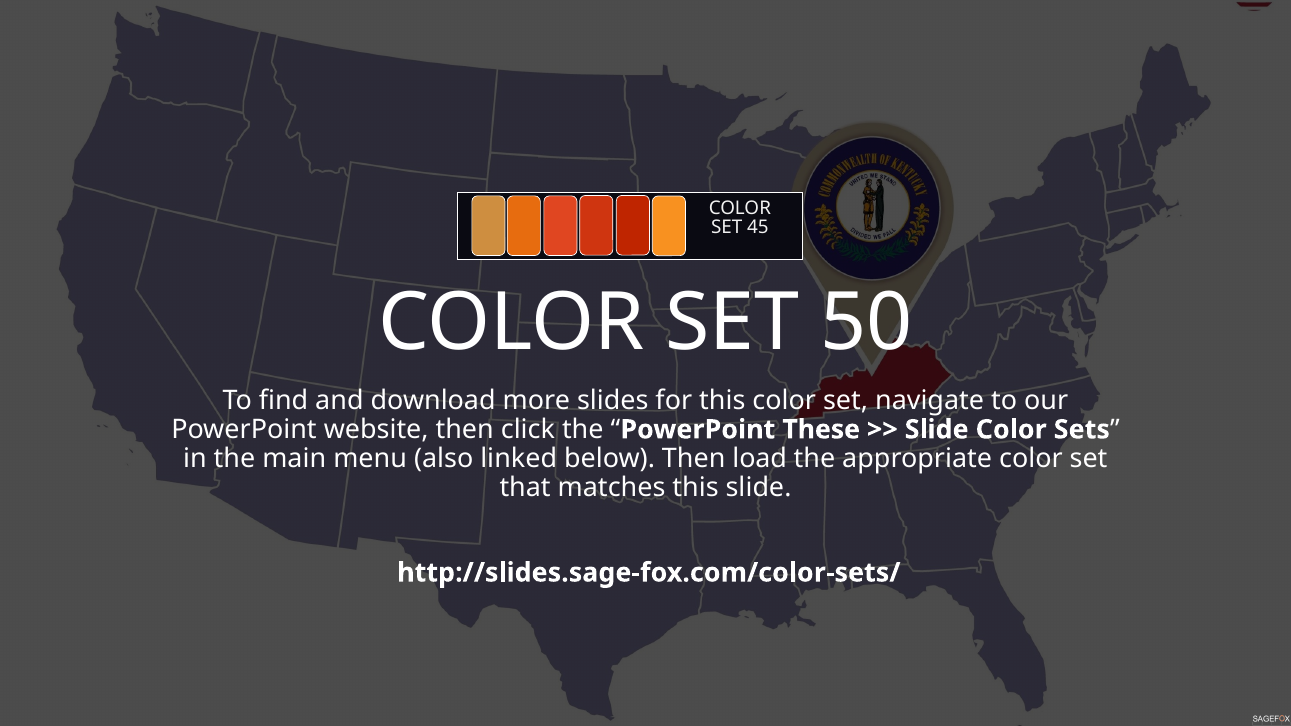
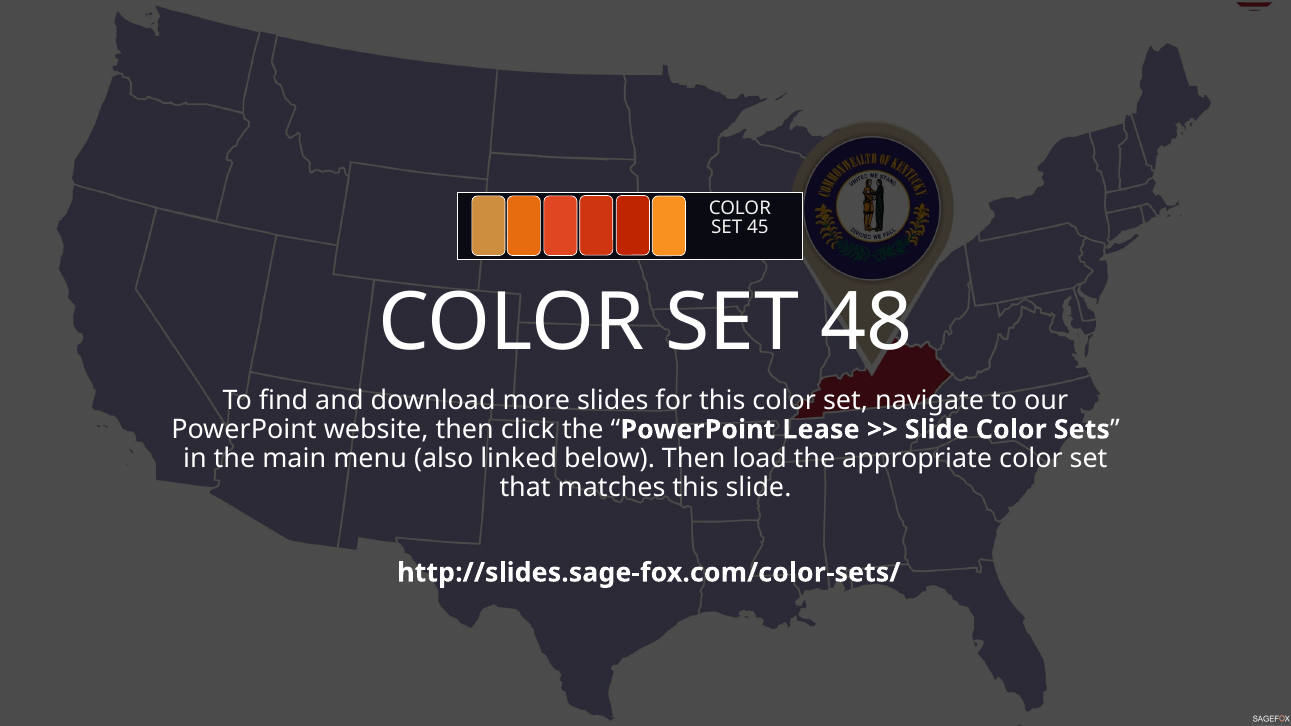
50: 50 -> 48 (867, 323)
These: These -> Lease (821, 430)
